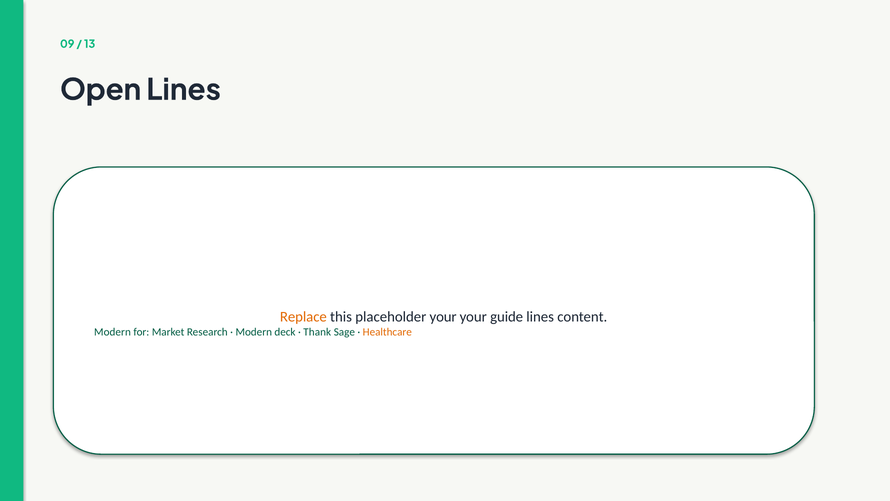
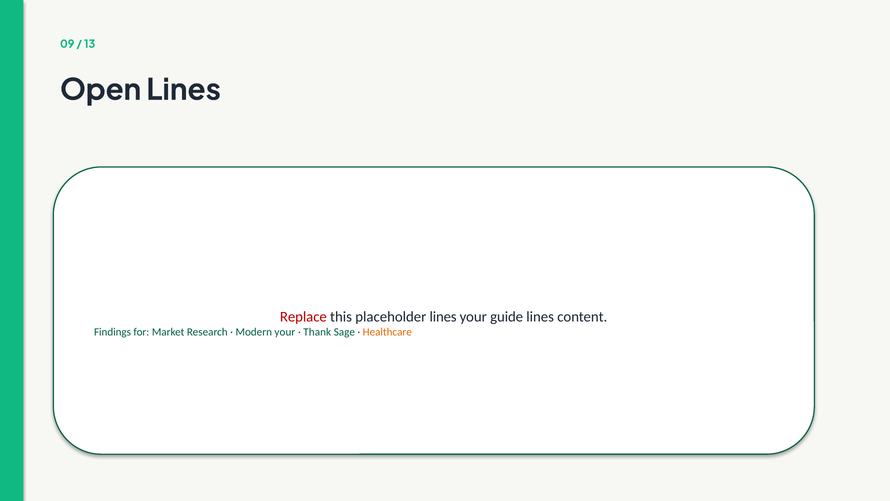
Replace colour: orange -> red (303, 316)
placeholder your: your -> lines (443, 316)
Modern: Modern -> Findings (113, 332)
Modern deck: deck -> your (285, 332)
